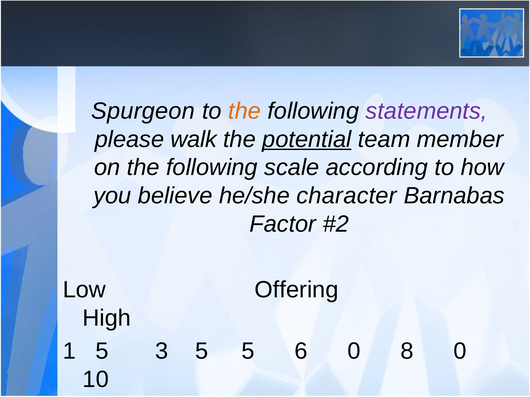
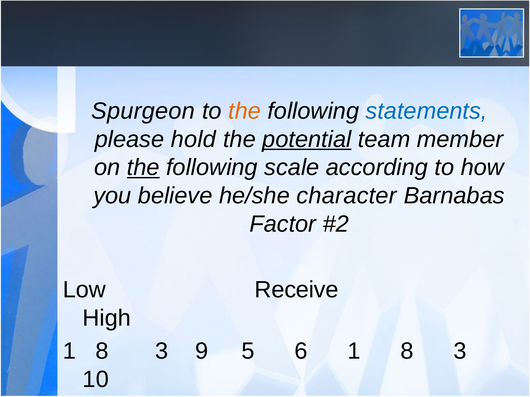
statements colour: purple -> blue (427, 111)
walk: walk -> hold (193, 139)
the underline: none -> present (143, 168)
Offering: Offering -> Receive (297, 290)
5: 5 -> 8 (102, 352)
3 5: 5 -> 9 (202, 352)
6 0: 0 -> 1 (354, 352)
0: 0 -> 3 (460, 352)
